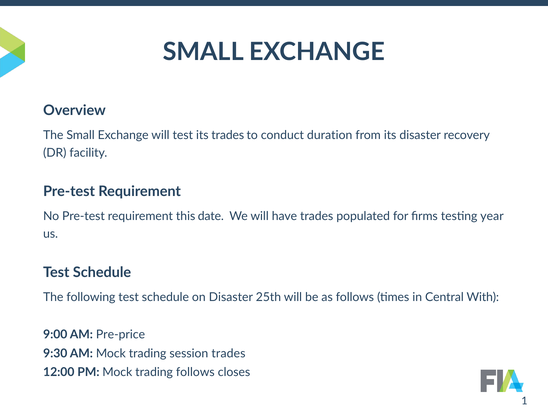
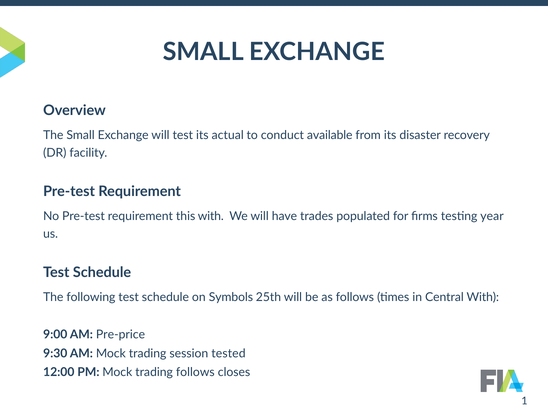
its trades: trades -> actual (228, 135)
duration: duration -> available (330, 135)
this date: date -> with (211, 216)
on Disaster: Disaster -> Symbols (231, 297)
session trades: trades -> tested (228, 353)
